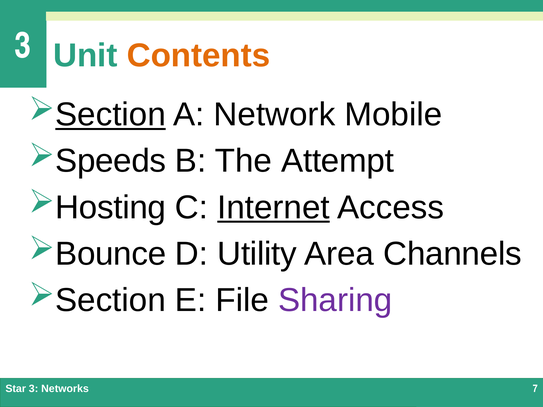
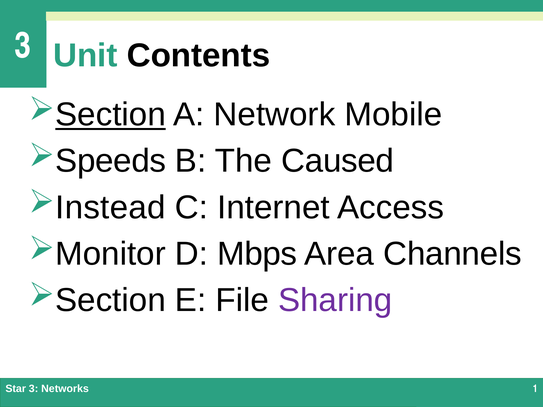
Contents colour: orange -> black (199, 55)
Attempt: Attempt -> Caused (338, 161)
Hosting: Hosting -> Instead (110, 208)
Internet underline: present -> none (274, 208)
Bounce: Bounce -> Monitor (111, 254)
Utility: Utility -> Mbps (257, 254)
7: 7 -> 1 (535, 389)
